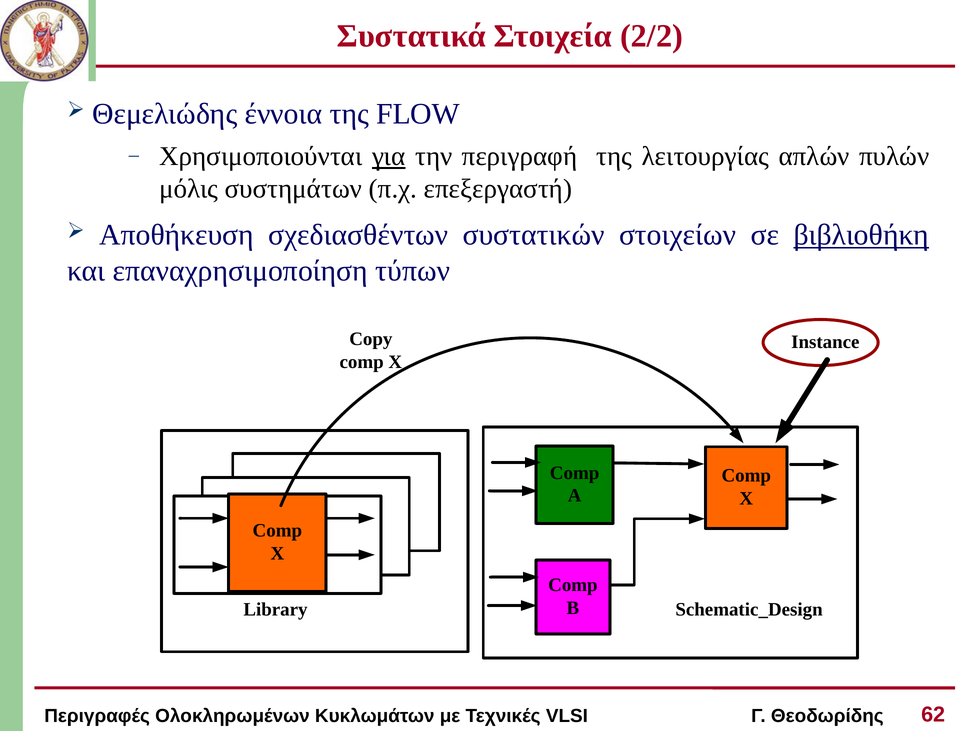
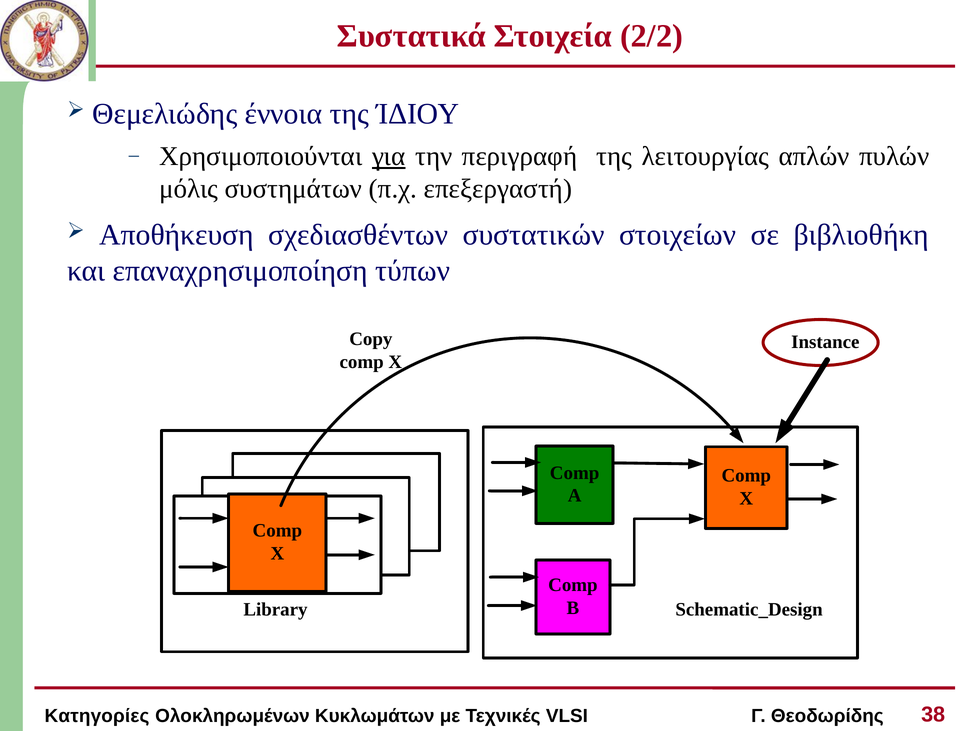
FLOW: FLOW -> ΊΔΙΟΥ (418, 114)
βιβλιοθήκη underline: present -> none (861, 235)
Περιγραφές: Περιγραφές -> Κατηγορίες (97, 716)
62: 62 -> 38 (933, 714)
